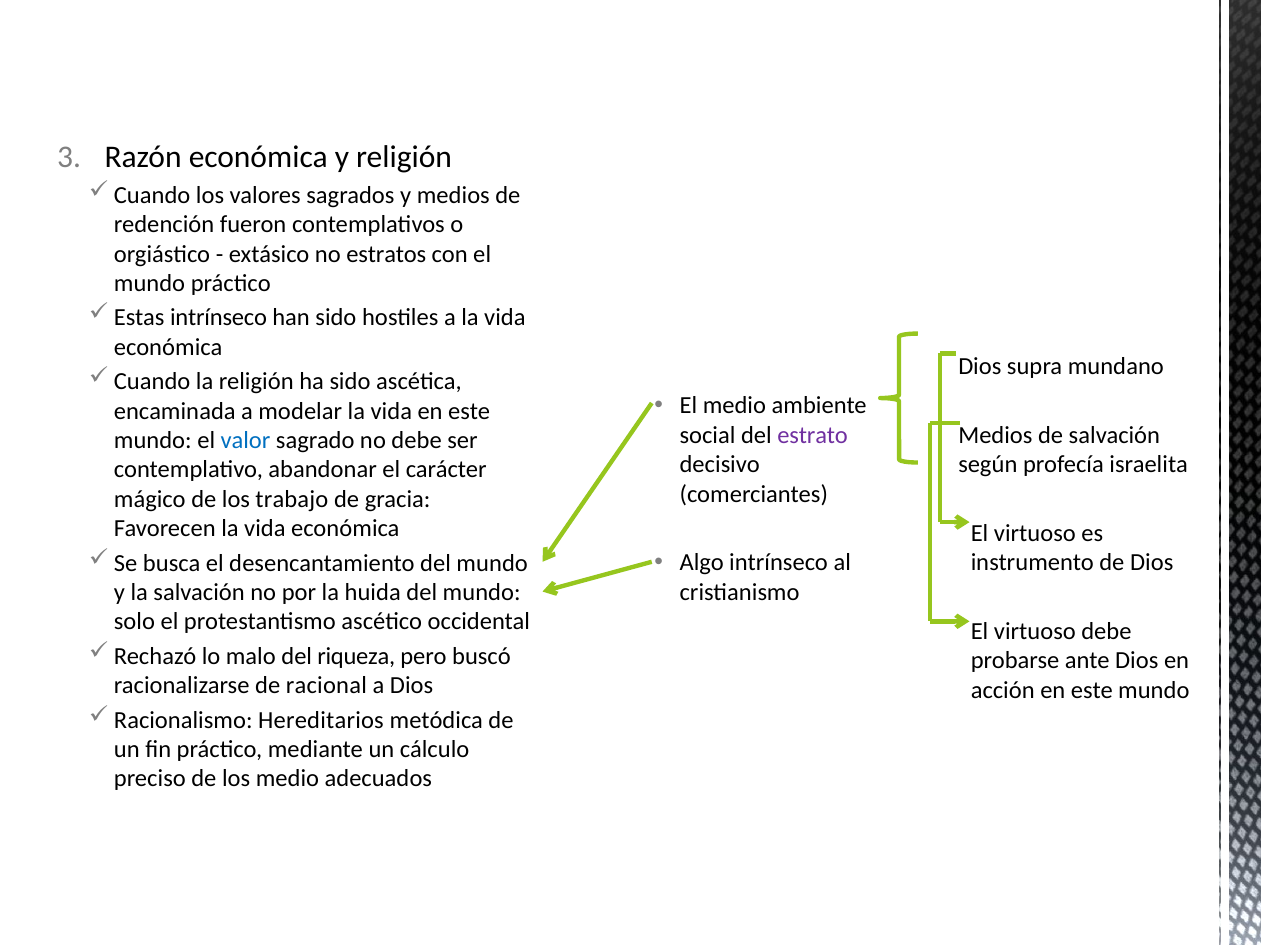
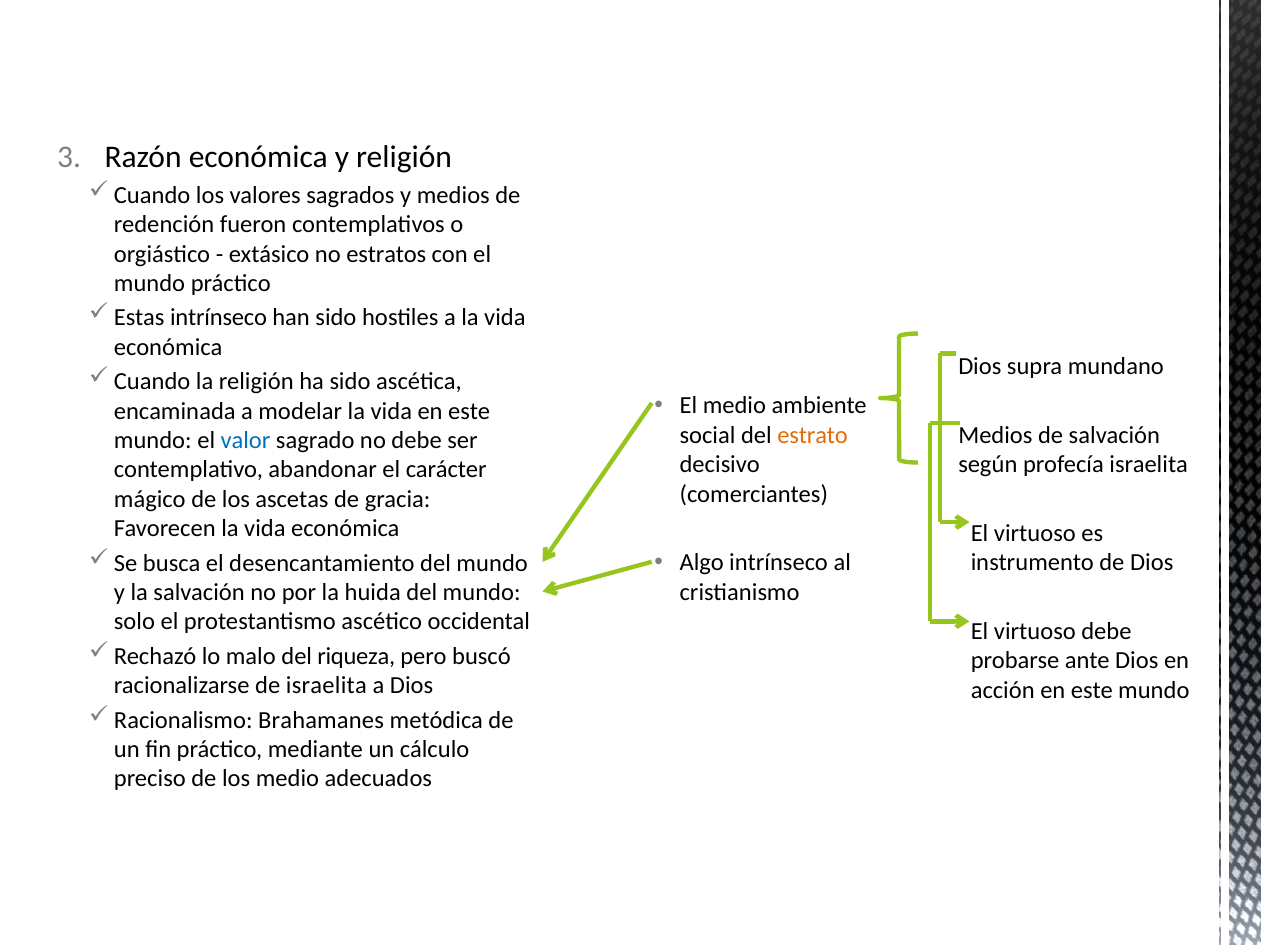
estrato colour: purple -> orange (813, 436)
trabajo: trabajo -> ascetas (292, 500)
de racional: racional -> israelita (326, 686)
Hereditarios: Hereditarios -> Brahamanes (321, 721)
